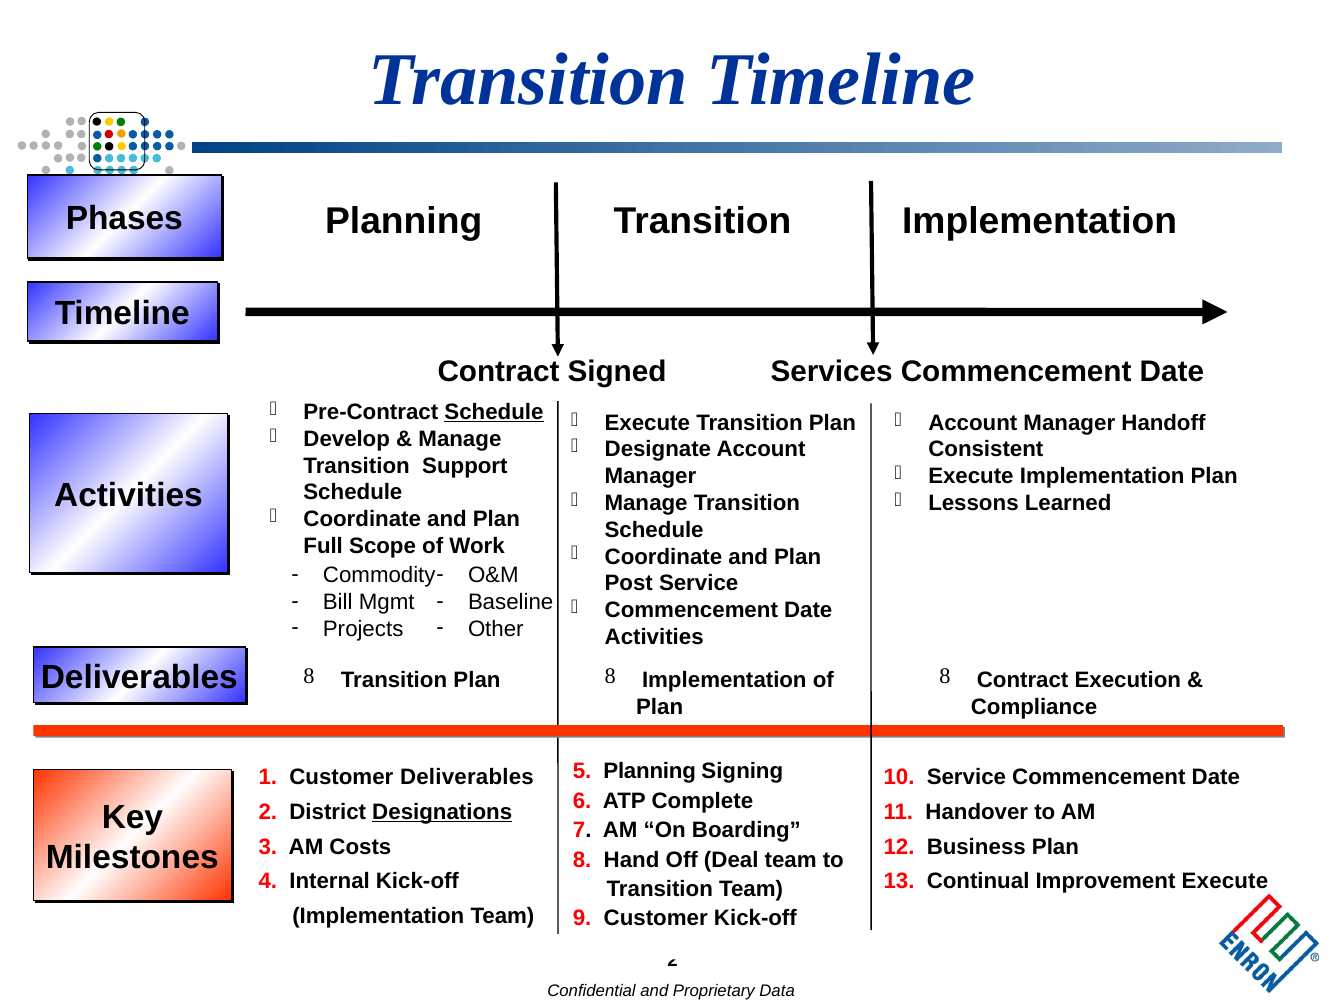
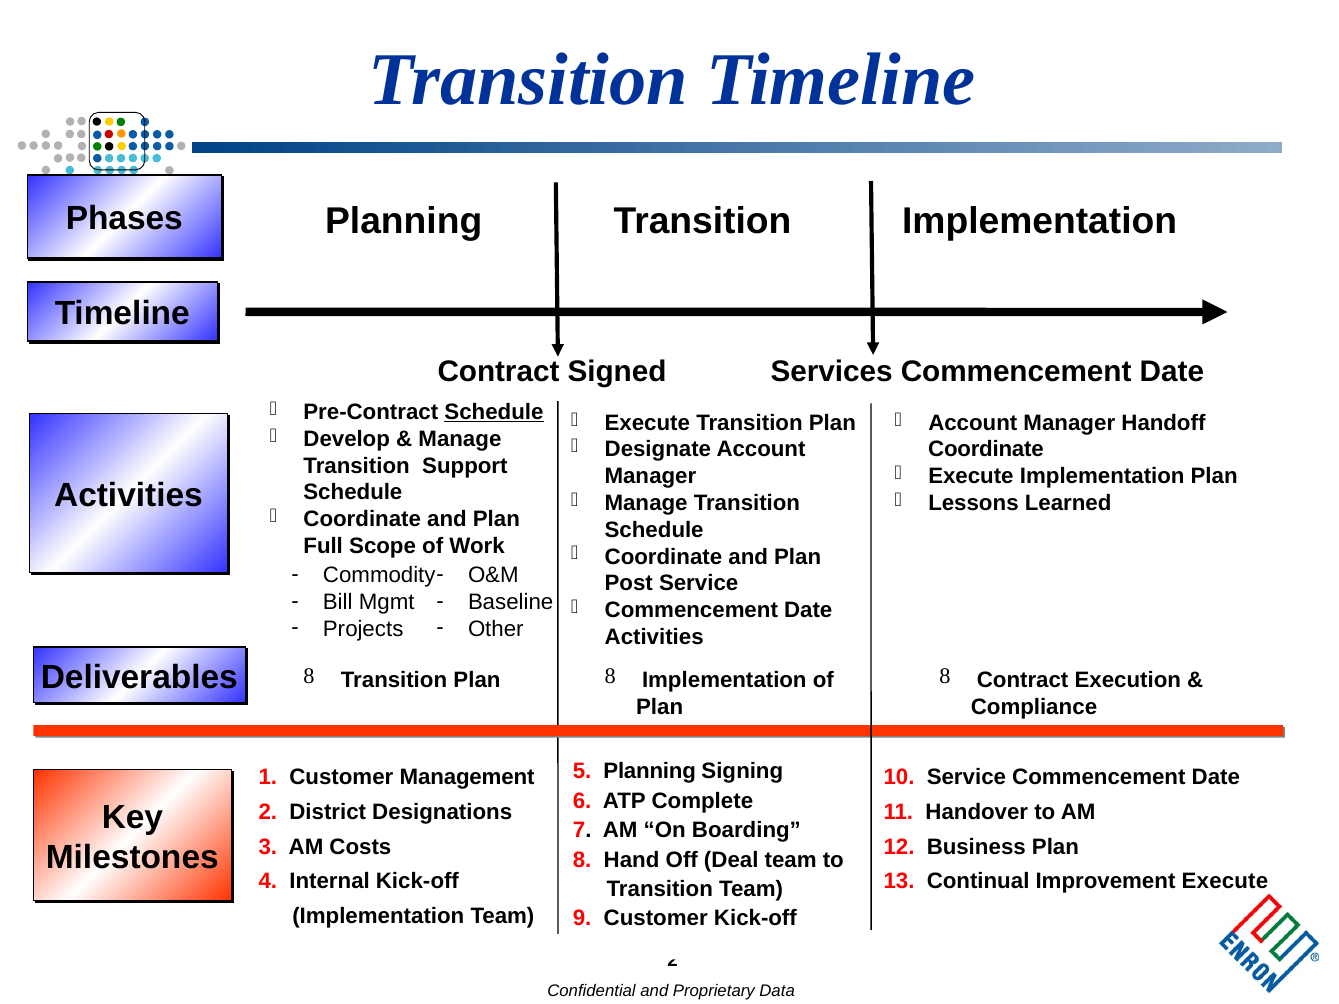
Consistent: Consistent -> Coordinate (986, 450)
Customer Deliverables: Deliverables -> Management (467, 777)
Designations underline: present -> none (442, 812)
